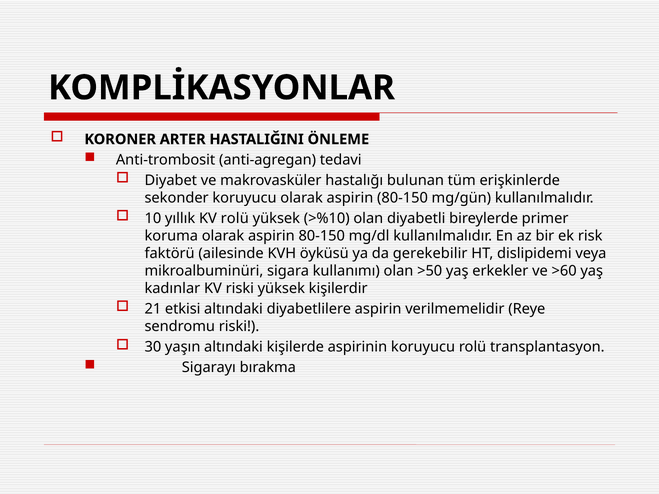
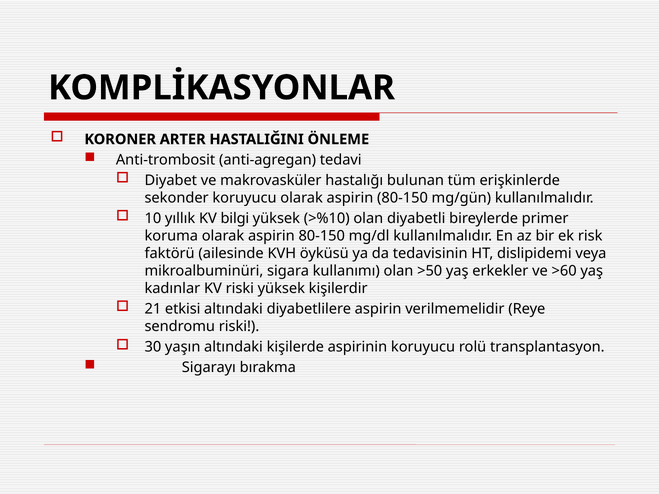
KV rolü: rolü -> bilgi (235, 218)
gerekebilir: gerekebilir -> tedavisinin (430, 254)
